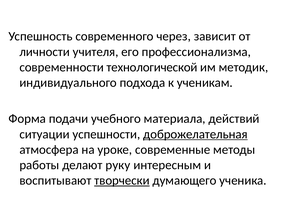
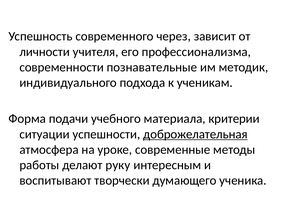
технологической: технологической -> познавательные (152, 67)
действий: действий -> критерии (234, 119)
творчески underline: present -> none (122, 180)
